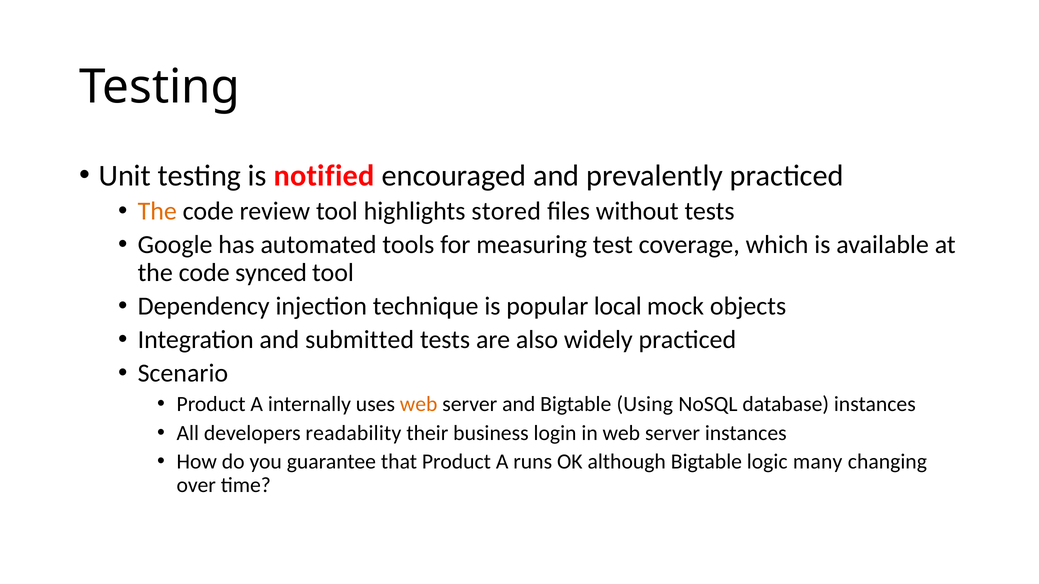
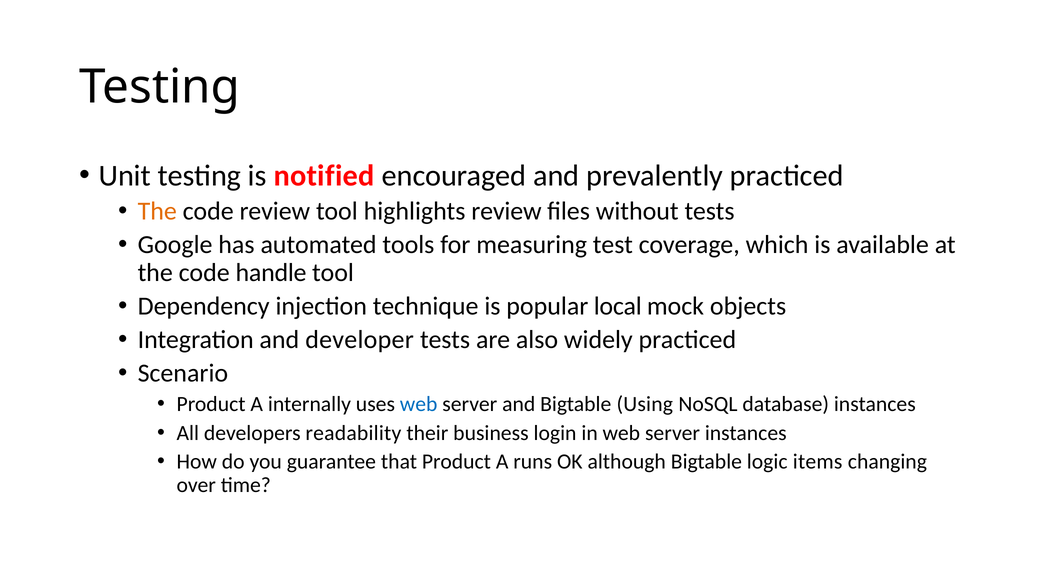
highlights stored: stored -> review (506, 211)
synced: synced -> handle (271, 273)
submitted: submitted -> developer (360, 340)
web colour: orange -> blue (419, 404)
many: many -> items (818, 462)
